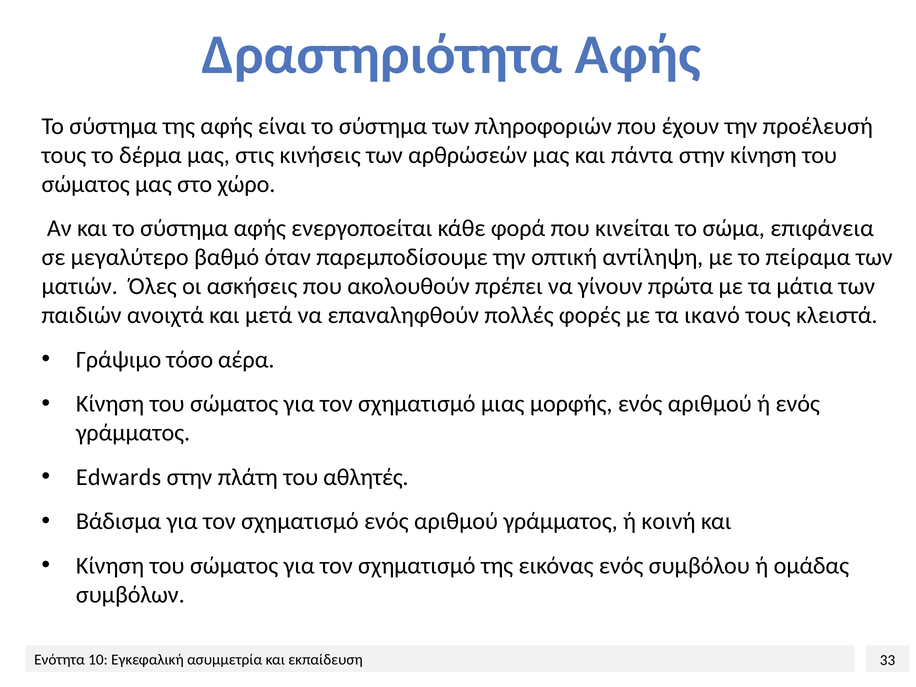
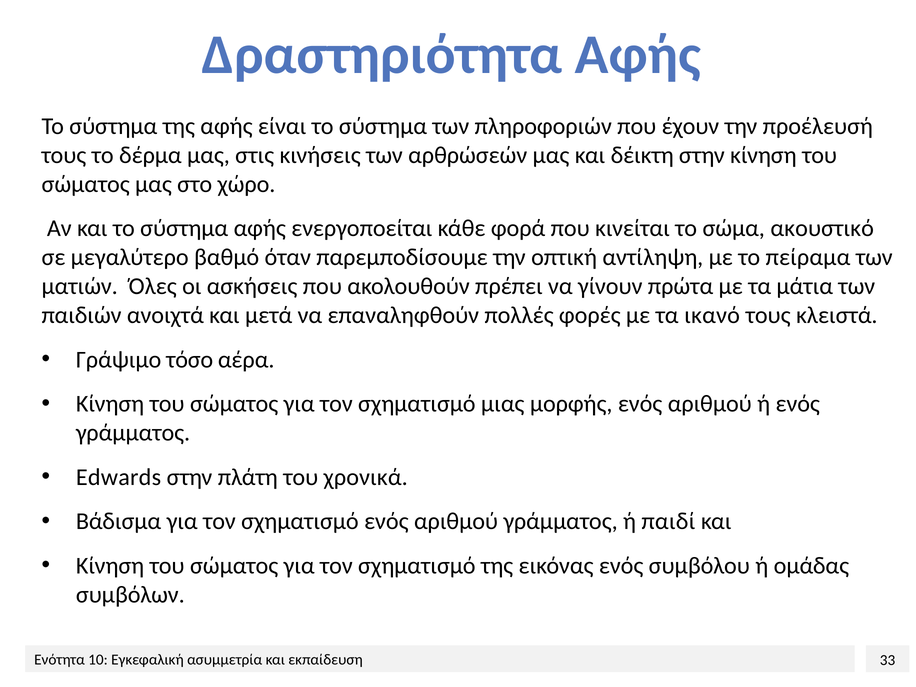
πάντα: πάντα -> δέικτη (642, 155)
επιφάνεια: επιφάνεια -> ακουστικό (822, 228)
αθλητές: αθλητές -> χρονικά (366, 477)
κοινή: κοινή -> παιδί (668, 521)
